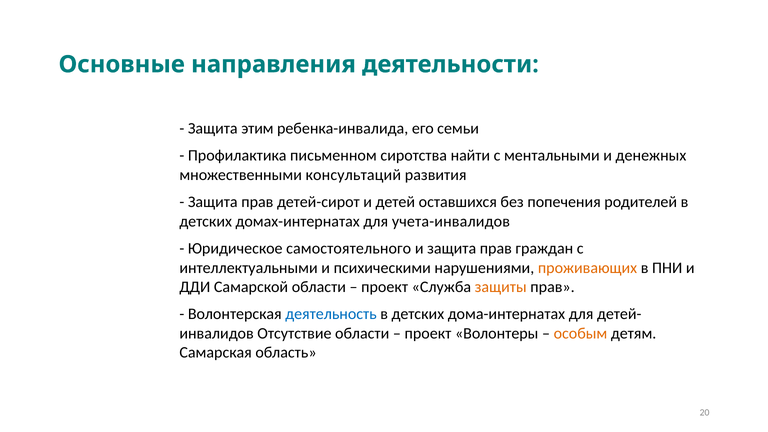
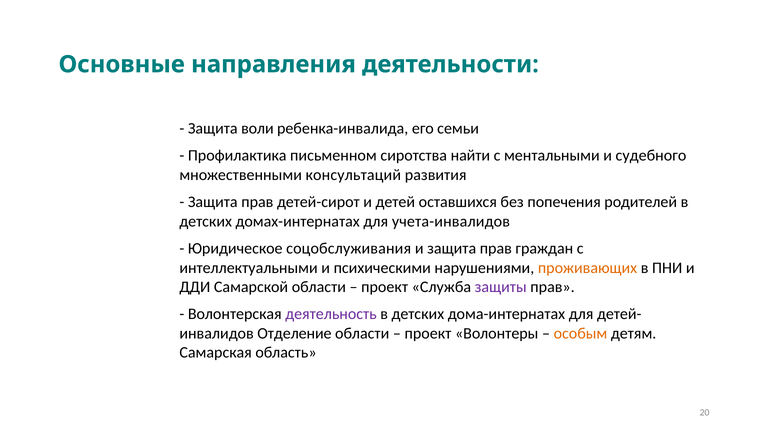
этим: этим -> воли (257, 128)
денежных: денежных -> судебного (651, 156)
самостоятельного: самостоятельного -> соцобслуживания (349, 249)
защиты colour: orange -> purple (501, 287)
деятельность colour: blue -> purple (331, 314)
Отсутствие: Отсутствие -> Отделение (294, 333)
